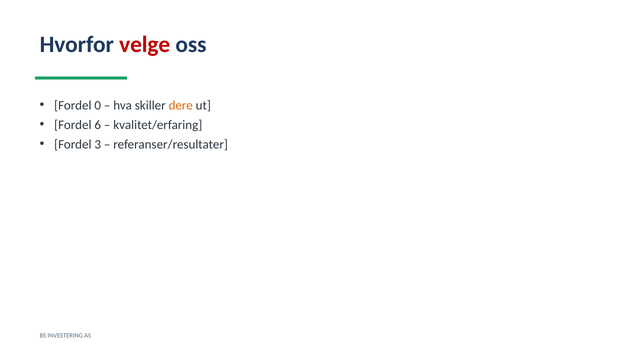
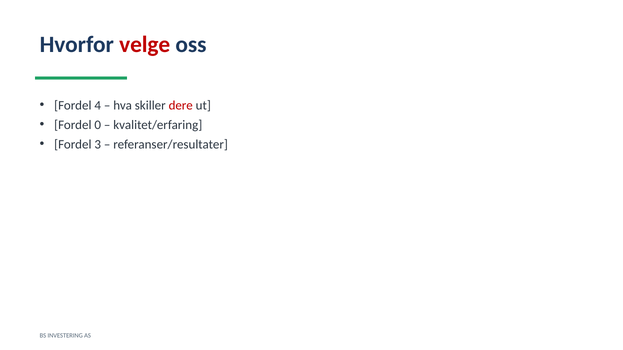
0: 0 -> 4 (98, 106)
dere colour: orange -> red (181, 106)
6: 6 -> 0 (98, 125)
